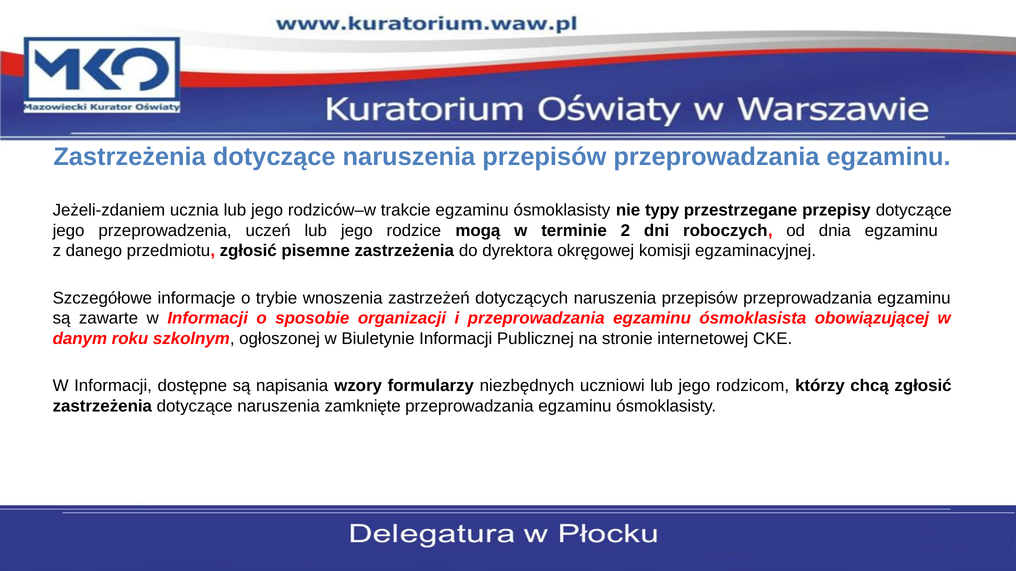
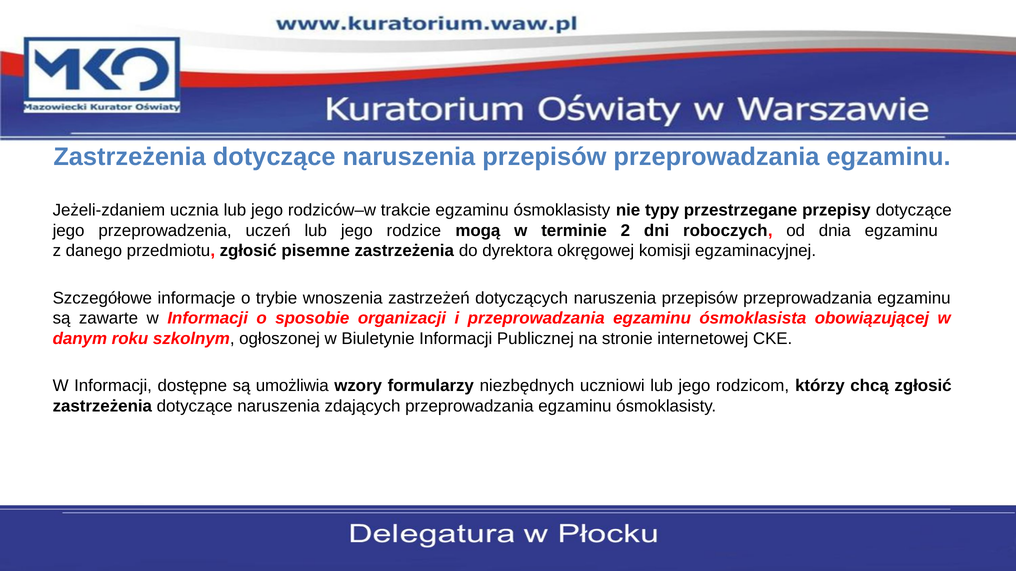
napisania: napisania -> umożliwia (292, 386)
zamknięte: zamknięte -> zdających (363, 407)
